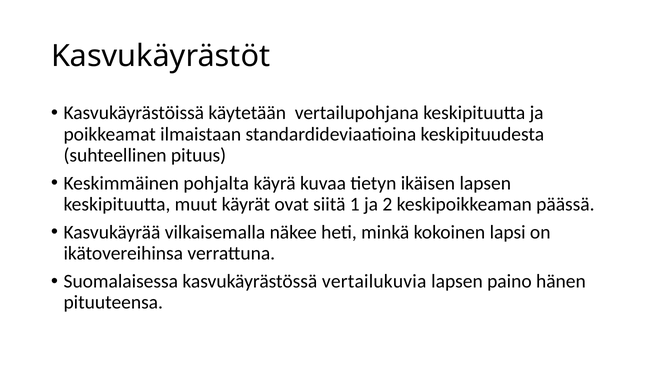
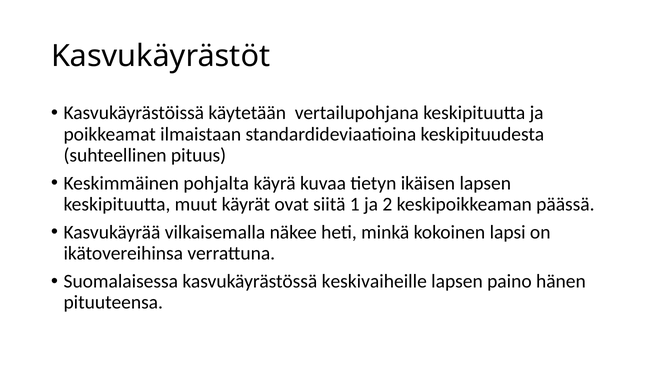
vertailukuvia: vertailukuvia -> keskivaiheille (374, 282)
